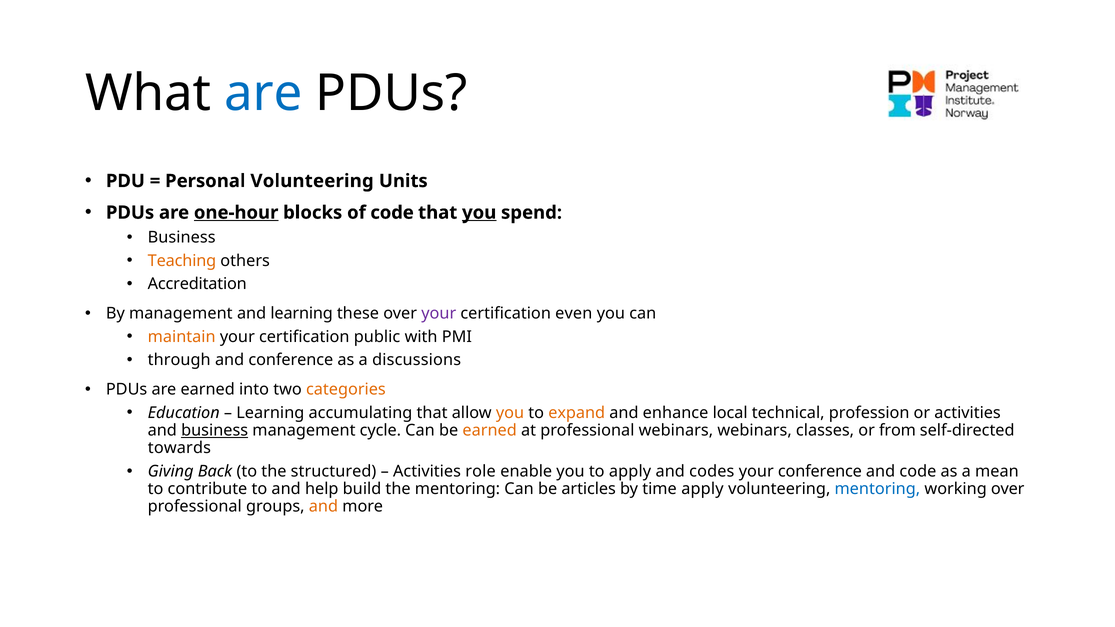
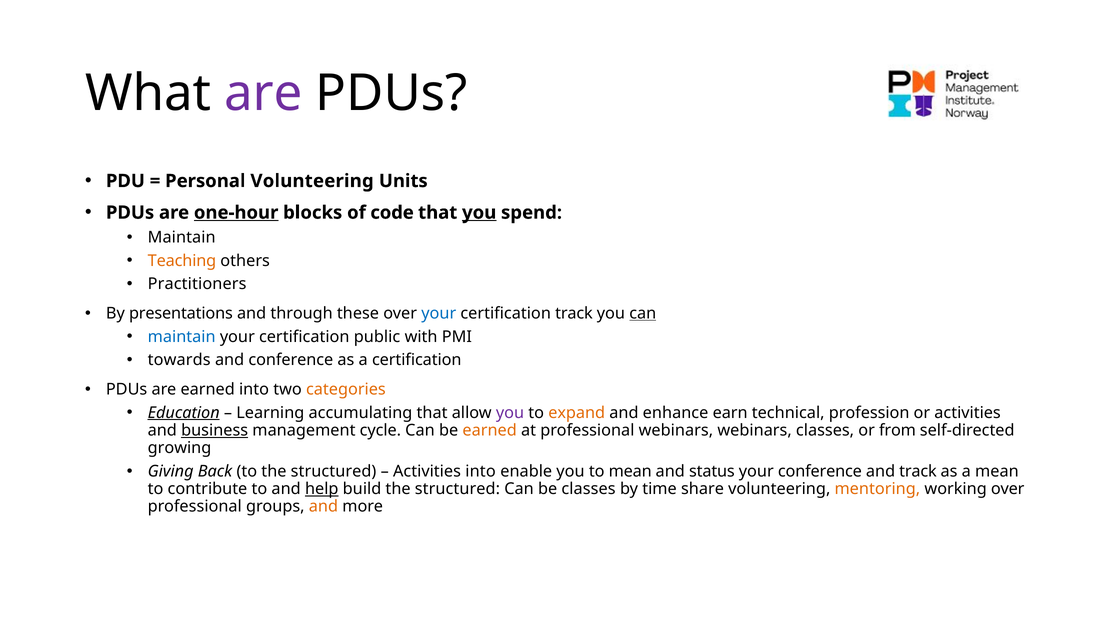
are colour: blue -> purple (263, 94)
Business: Business -> Maintain (182, 237)
Accreditation: Accreditation -> Practitioners (197, 284)
By management: management -> presentations (181, 313)
and learning: learning -> through (302, 313)
your colour: purple -> blue (439, 313)
certification even: even -> track (574, 313)
can underline: none -> present (643, 313)
maintain colour: orange -> blue (182, 337)
through: through -> towards (179, 360)
a discussions: discussions -> certification (417, 360)
Education underline: none -> present (184, 413)
you colour: orange -> purple (510, 413)
local: local -> earn (730, 413)
towards: towards -> growing (179, 448)
Activities role: role -> into (481, 471)
to apply: apply -> mean (630, 471)
codes: codes -> status (712, 471)
and code: code -> track (918, 471)
help underline: none -> present (322, 489)
build the mentoring: mentoring -> structured (457, 489)
be articles: articles -> classes (589, 489)
time apply: apply -> share (702, 489)
mentoring colour: blue -> orange (877, 489)
